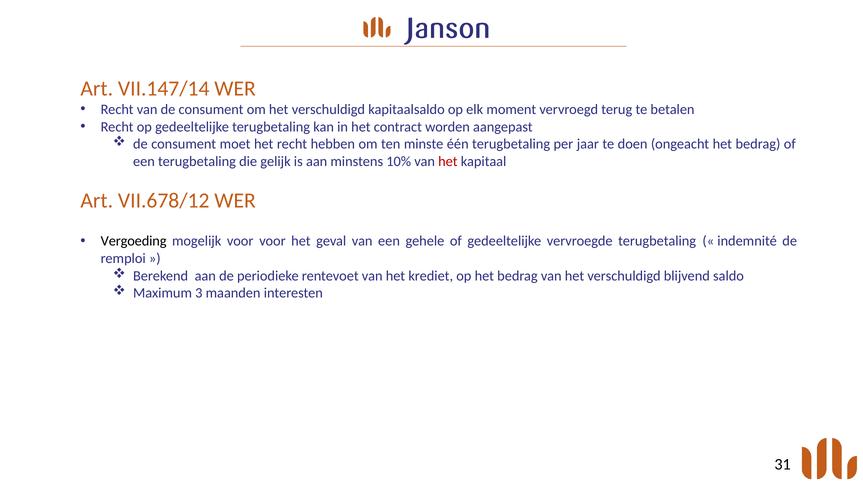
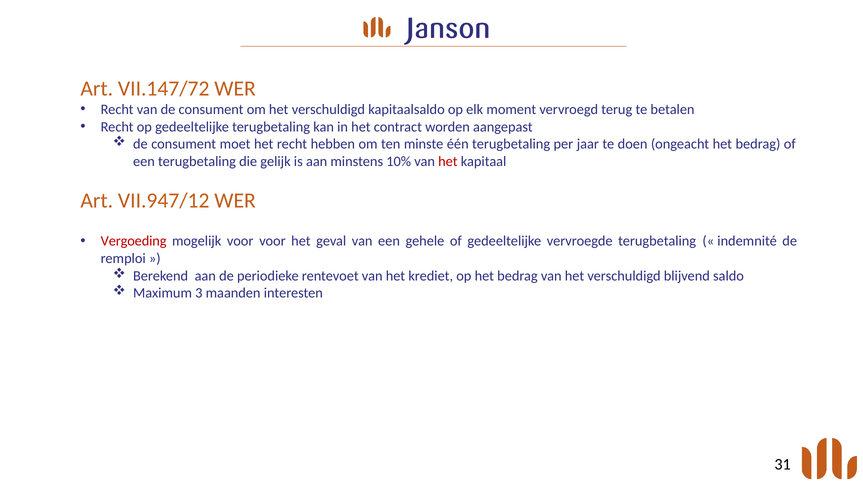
VII.147/14: VII.147/14 -> VII.147/72 (164, 88)
VII.678/12: VII.678/12 -> VII.947/12 (164, 200)
Vergoeding colour: black -> red (134, 241)
